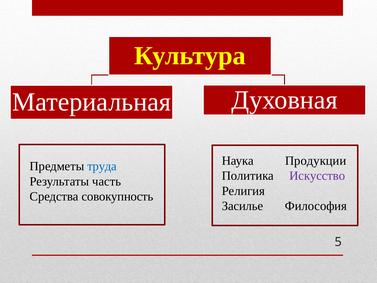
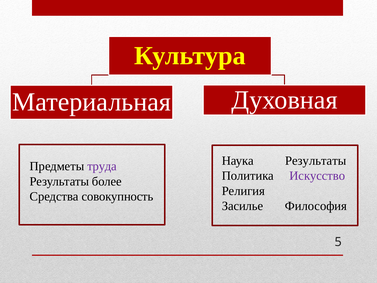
Наука Продукции: Продукции -> Результаты (316, 161)
труда colour: blue -> purple (102, 166)
часть: часть -> более (107, 181)
